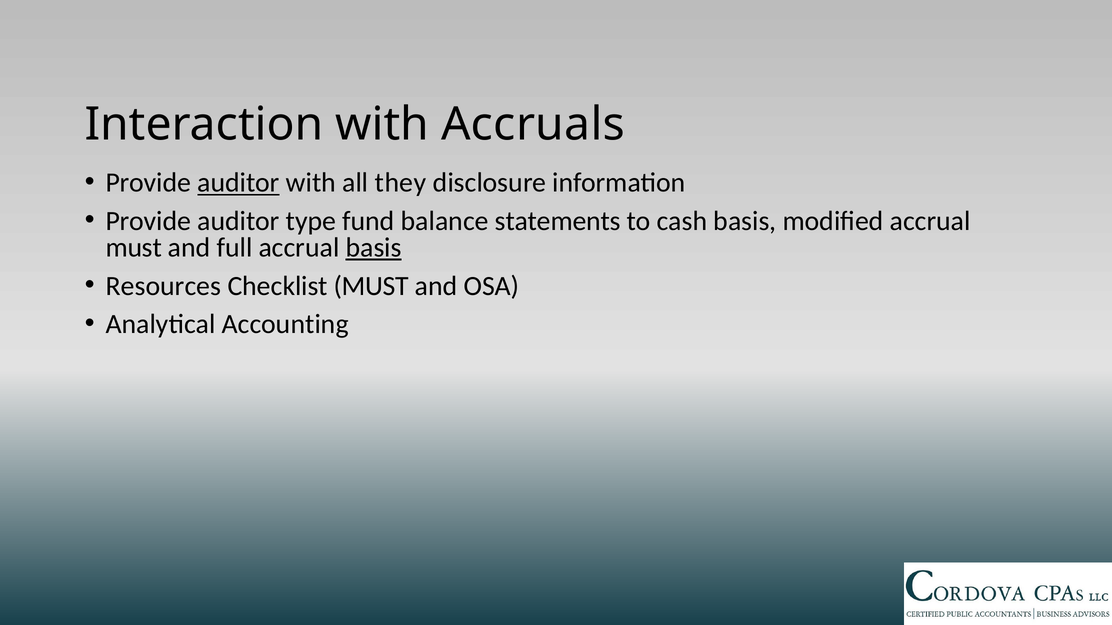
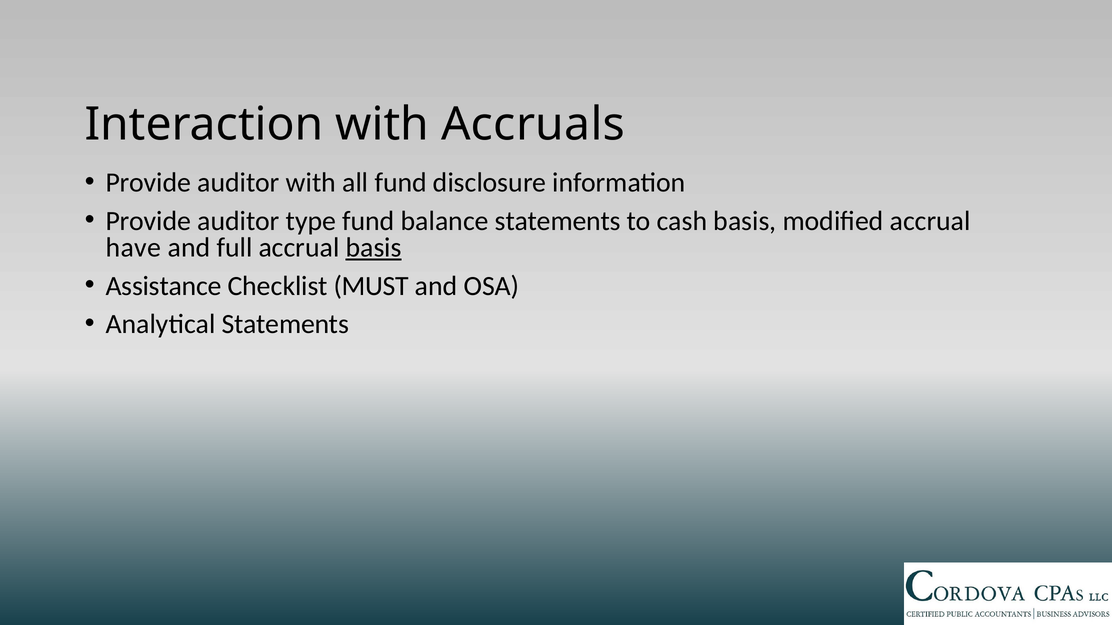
auditor underline: present -> none (238, 183)
all they: they -> fund (401, 183)
must: must -> have (133, 248)
Resources: Resources -> Assistance (164, 286)
Analytical Accounting: Accounting -> Statements (285, 324)
